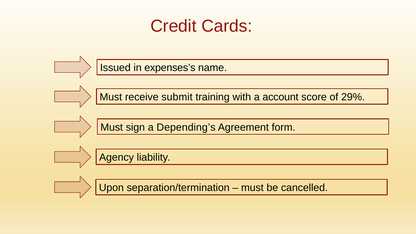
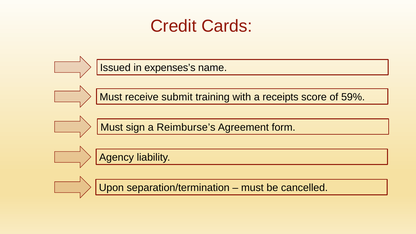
account: account -> receipts (281, 97)
29%: 29% -> 59% (353, 97)
Depending’s: Depending’s -> Reimburse’s (186, 127)
